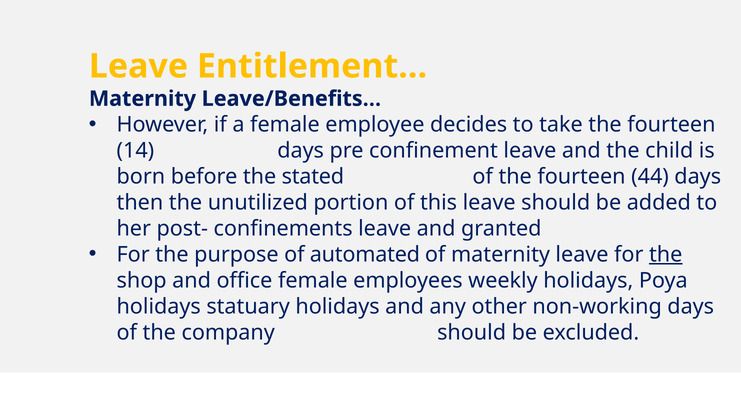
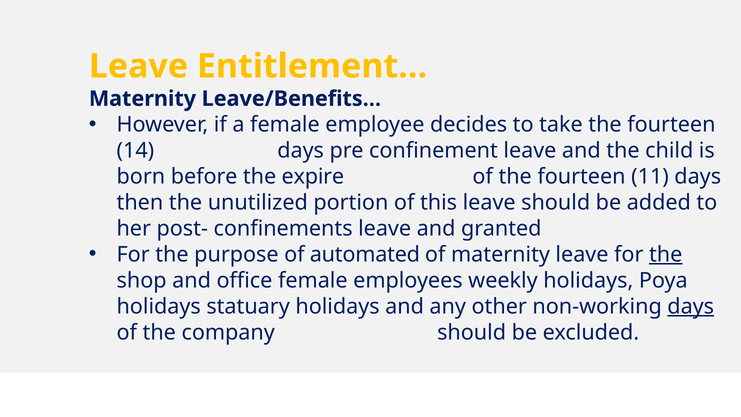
stated: stated -> expire (313, 177)
44: 44 -> 11 (650, 177)
days underline: none -> present (691, 306)
